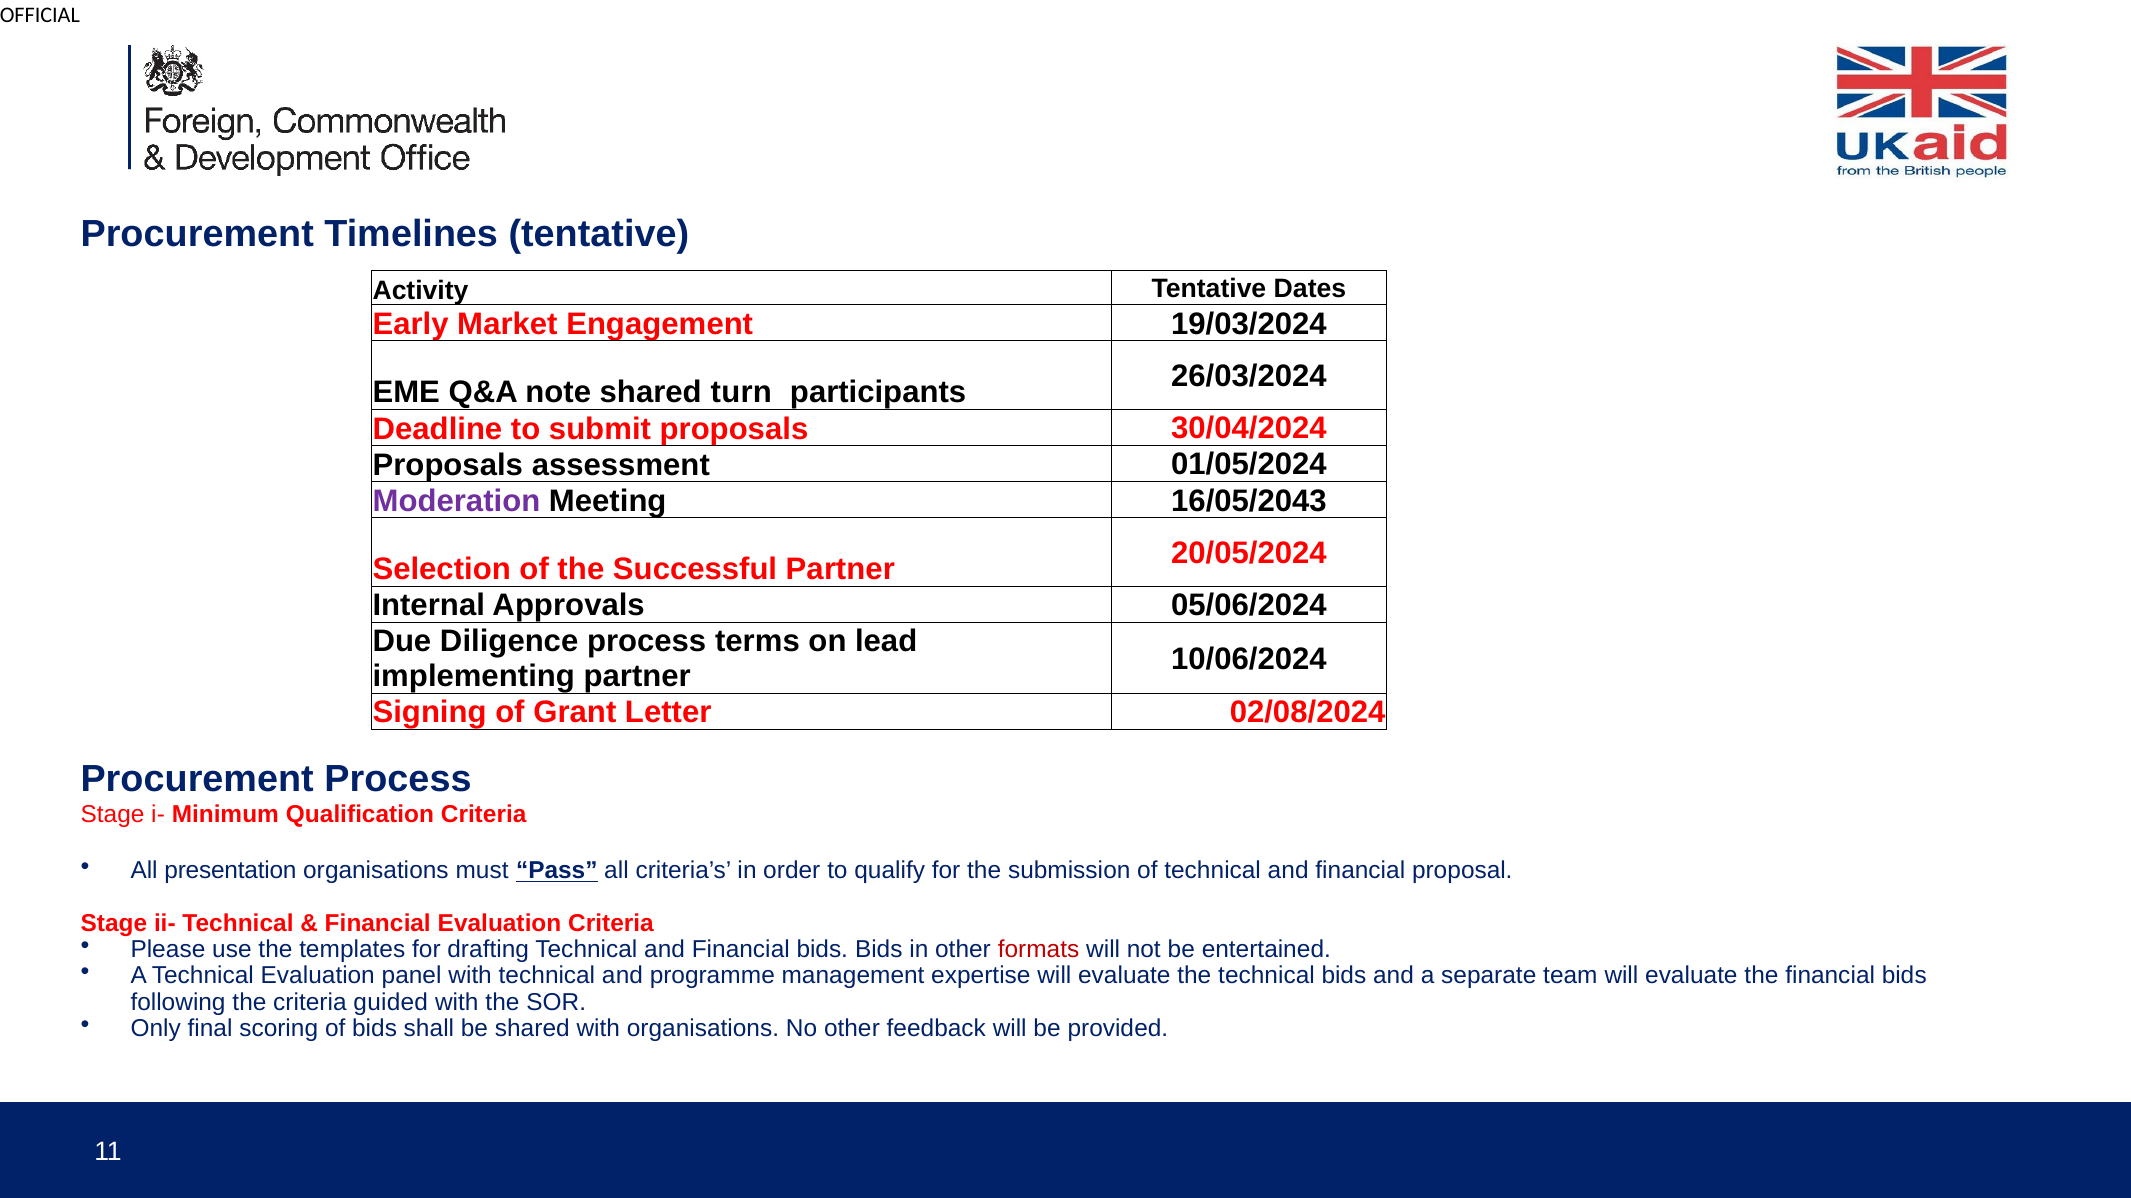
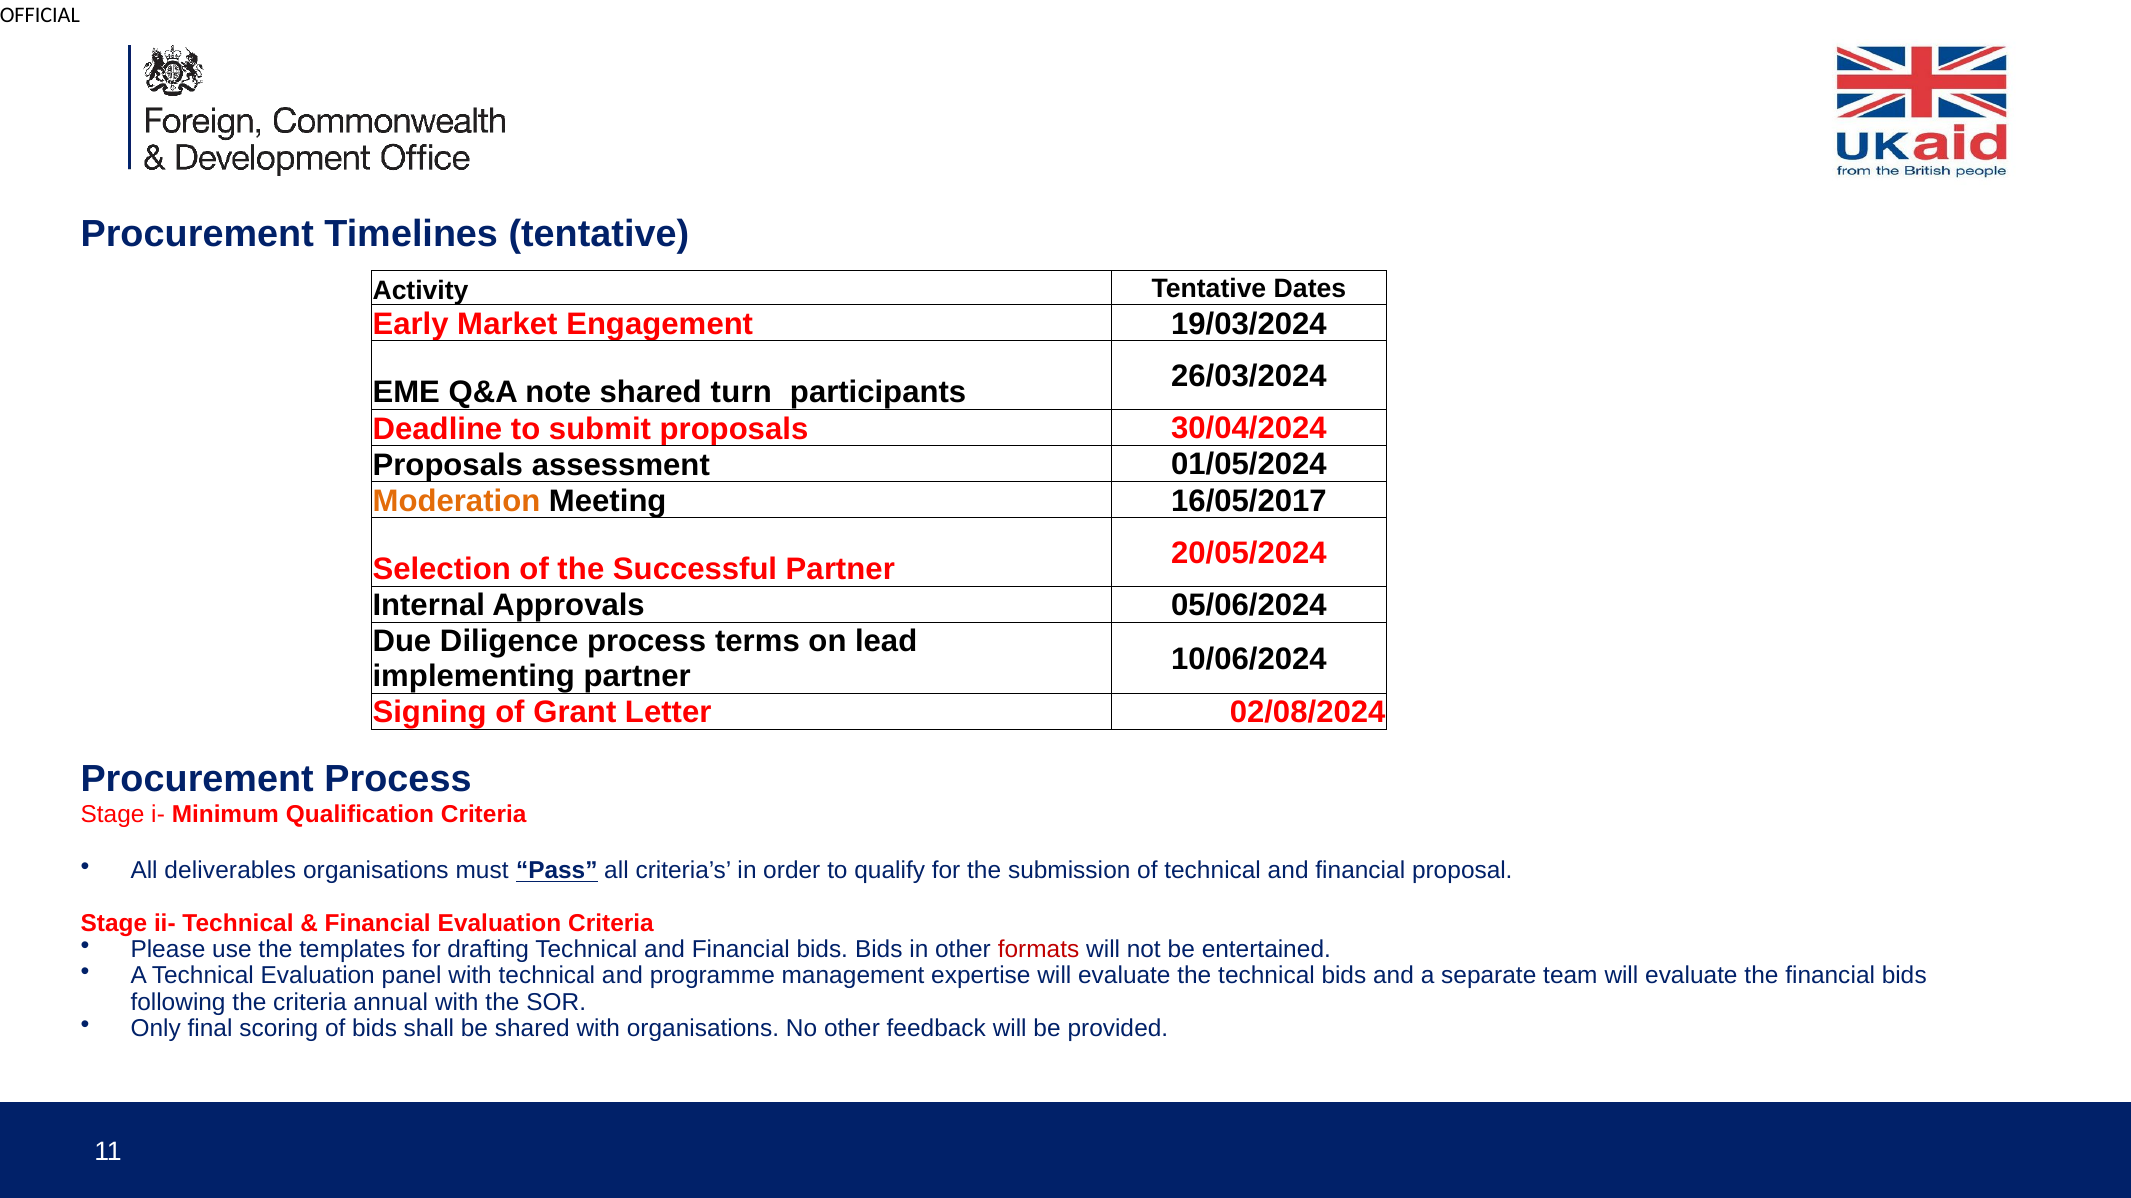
Moderation colour: purple -> orange (456, 501)
16/05/2043: 16/05/2043 -> 16/05/2017 (1249, 501)
presentation: presentation -> deliverables (230, 871)
guided: guided -> annual (391, 1003)
